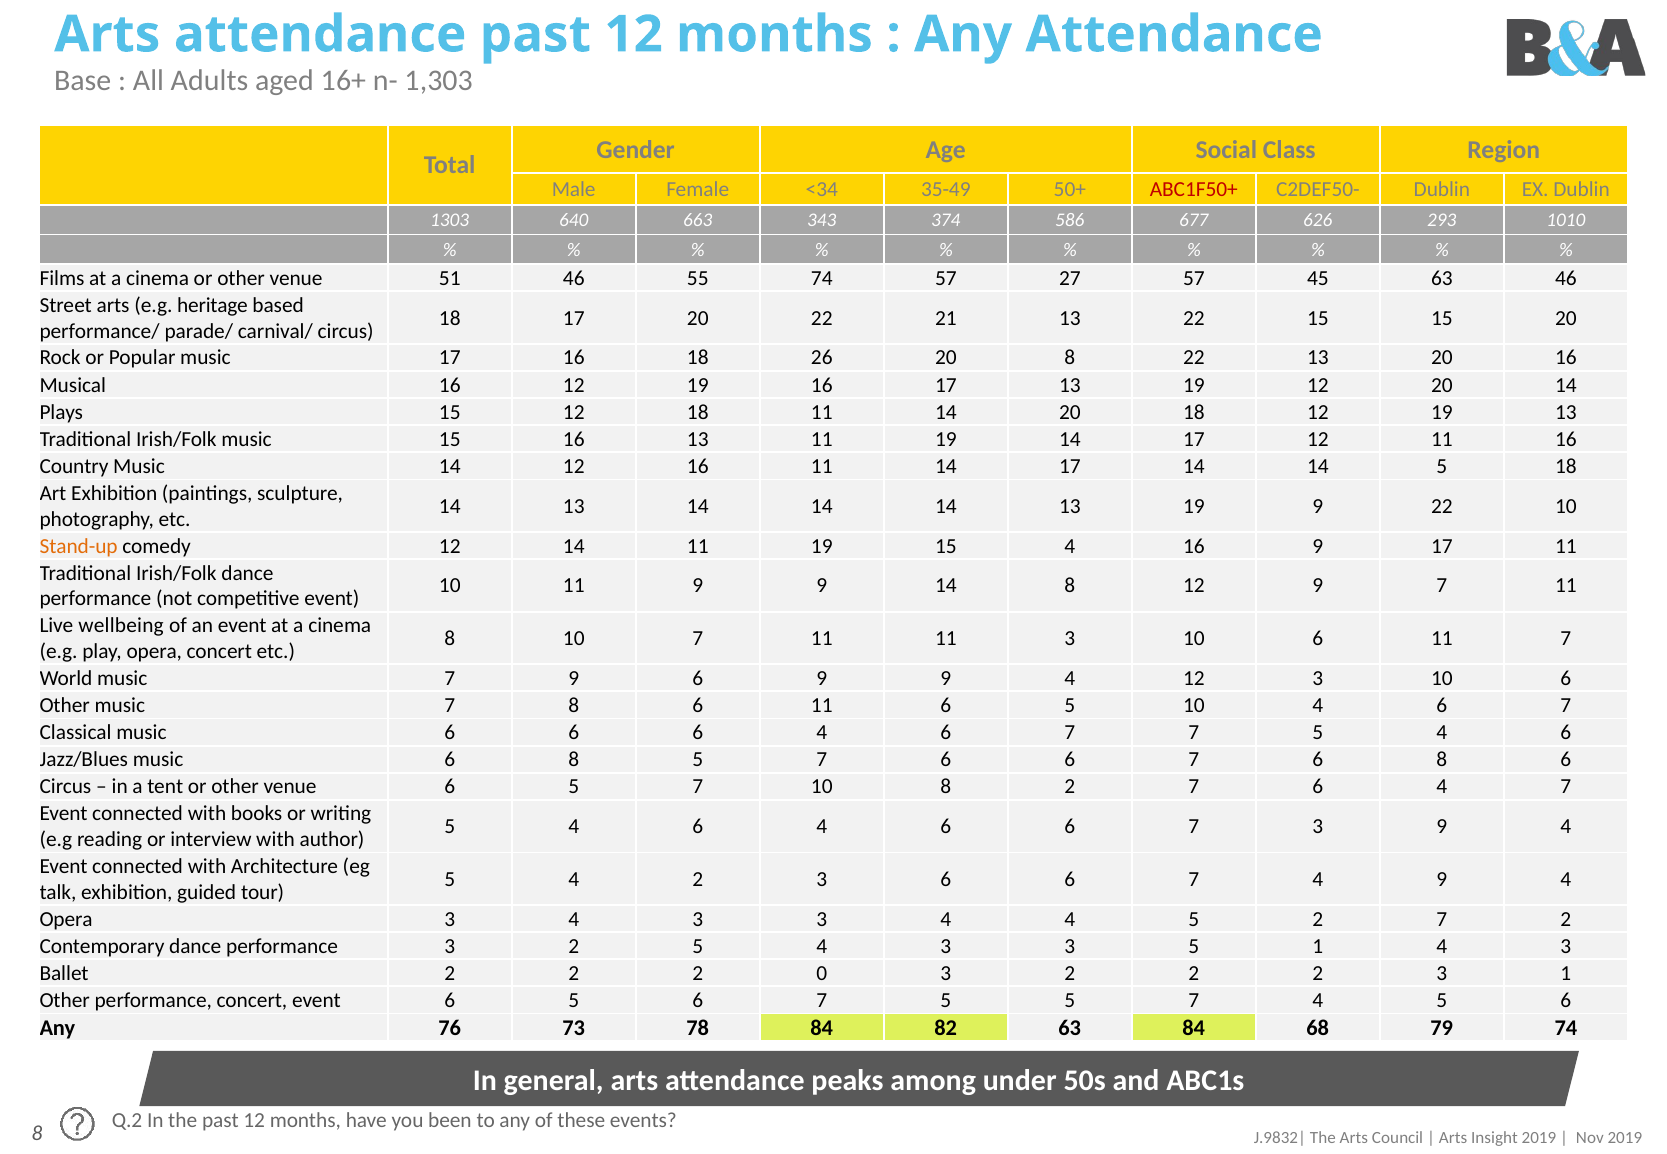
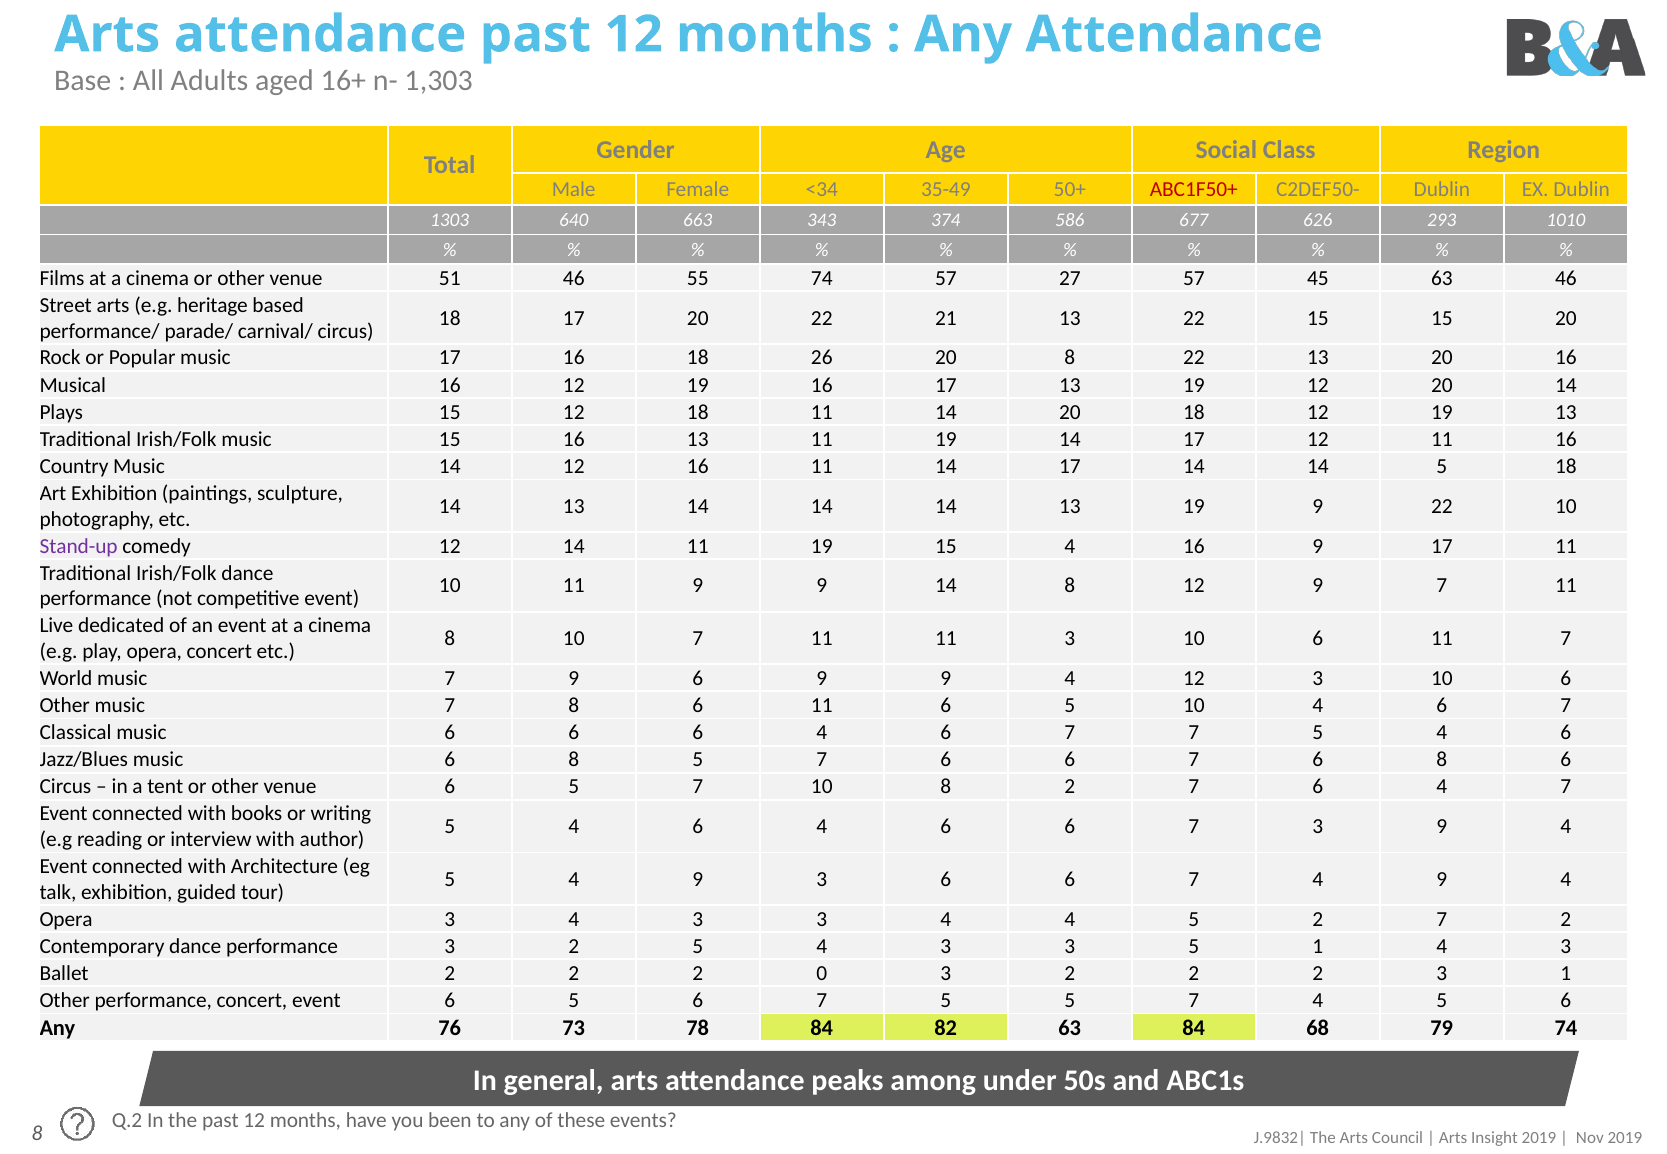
Stand-up colour: orange -> purple (79, 546)
wellbeing: wellbeing -> dedicated (121, 626)
5 4 2: 2 -> 9 (698, 879)
